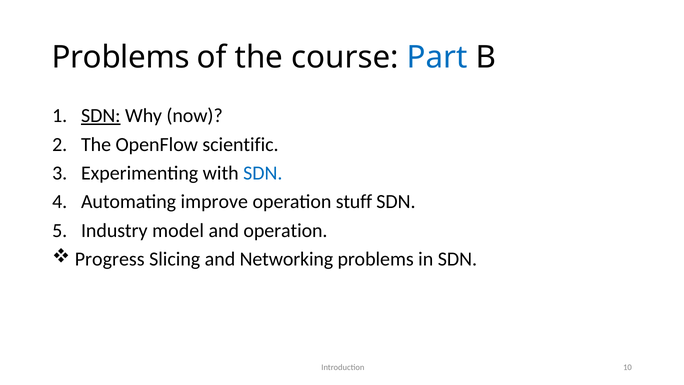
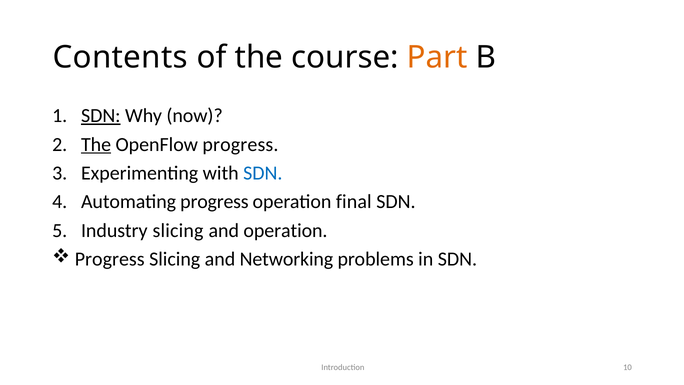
Problems: Problems -> Contents (120, 57)
Part colour: blue -> orange (437, 57)
The underline: none -> present (96, 144)
OpenFlow scientific: scientific -> progress (240, 144)
Automating improve: improve -> progress (214, 202)
stuff: stuff -> final (354, 202)
Industry model: model -> slicing (178, 230)
